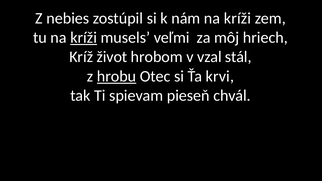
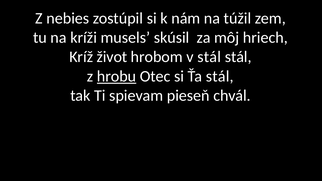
nám na kríži: kríži -> túžil (238, 18)
kríži underline: present -> none (84, 38)
veľmi: veľmi -> skúsil (172, 38)
v vzal: vzal -> stál (209, 57)
Ťa krvi: krvi -> stál (220, 76)
